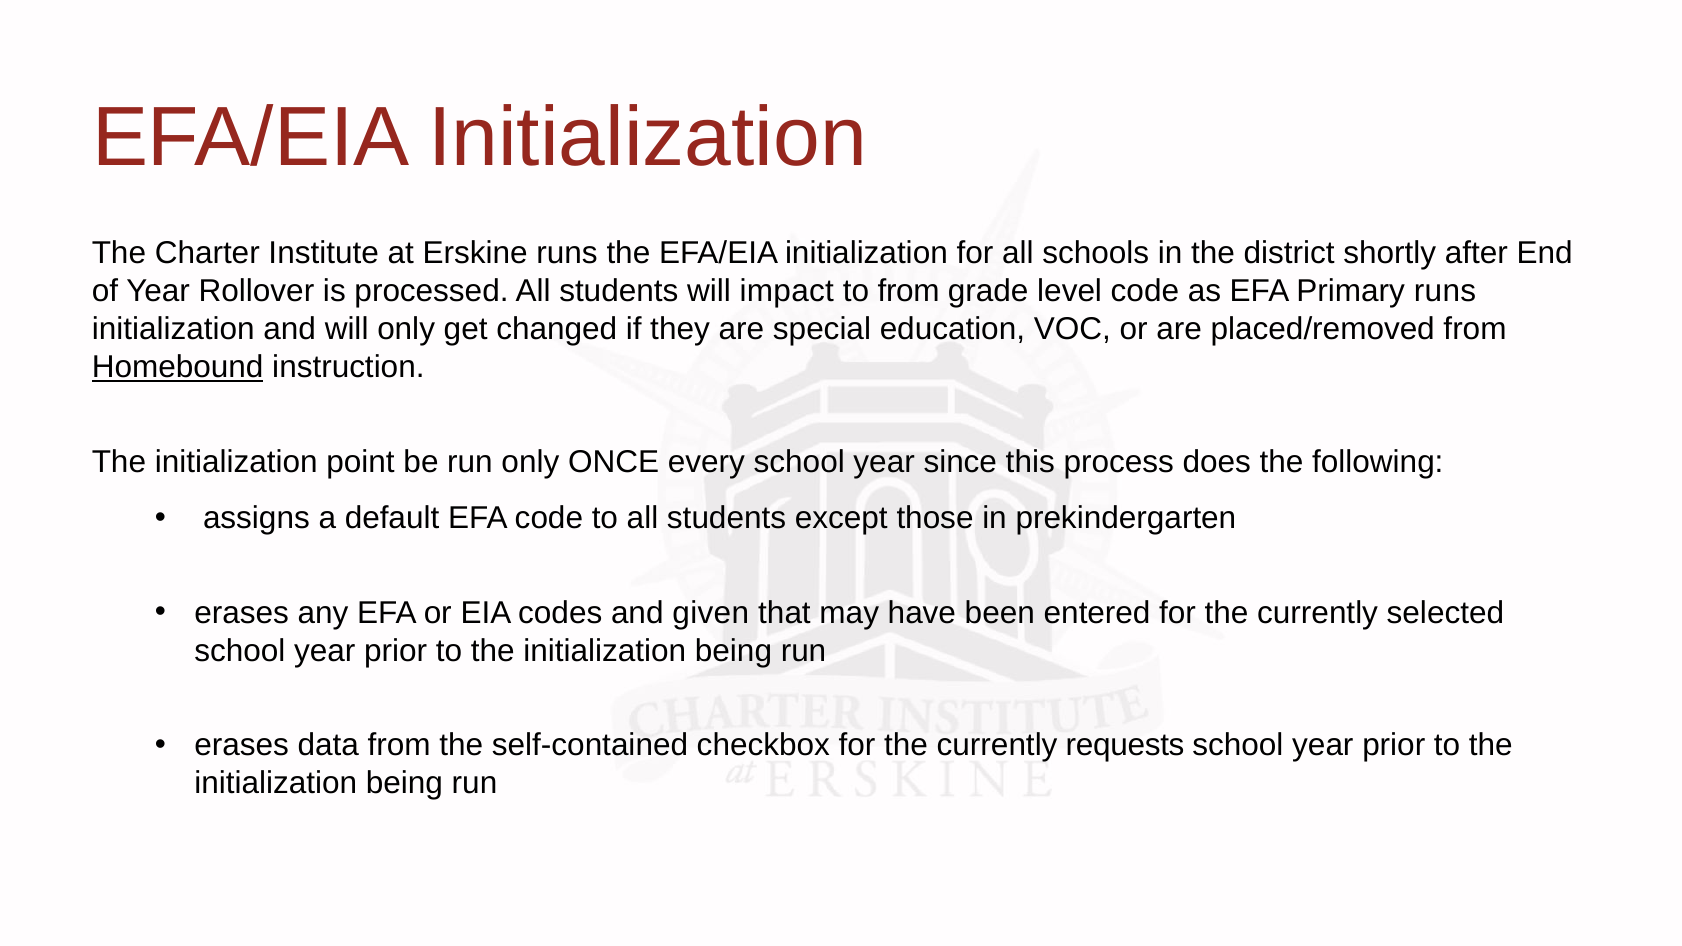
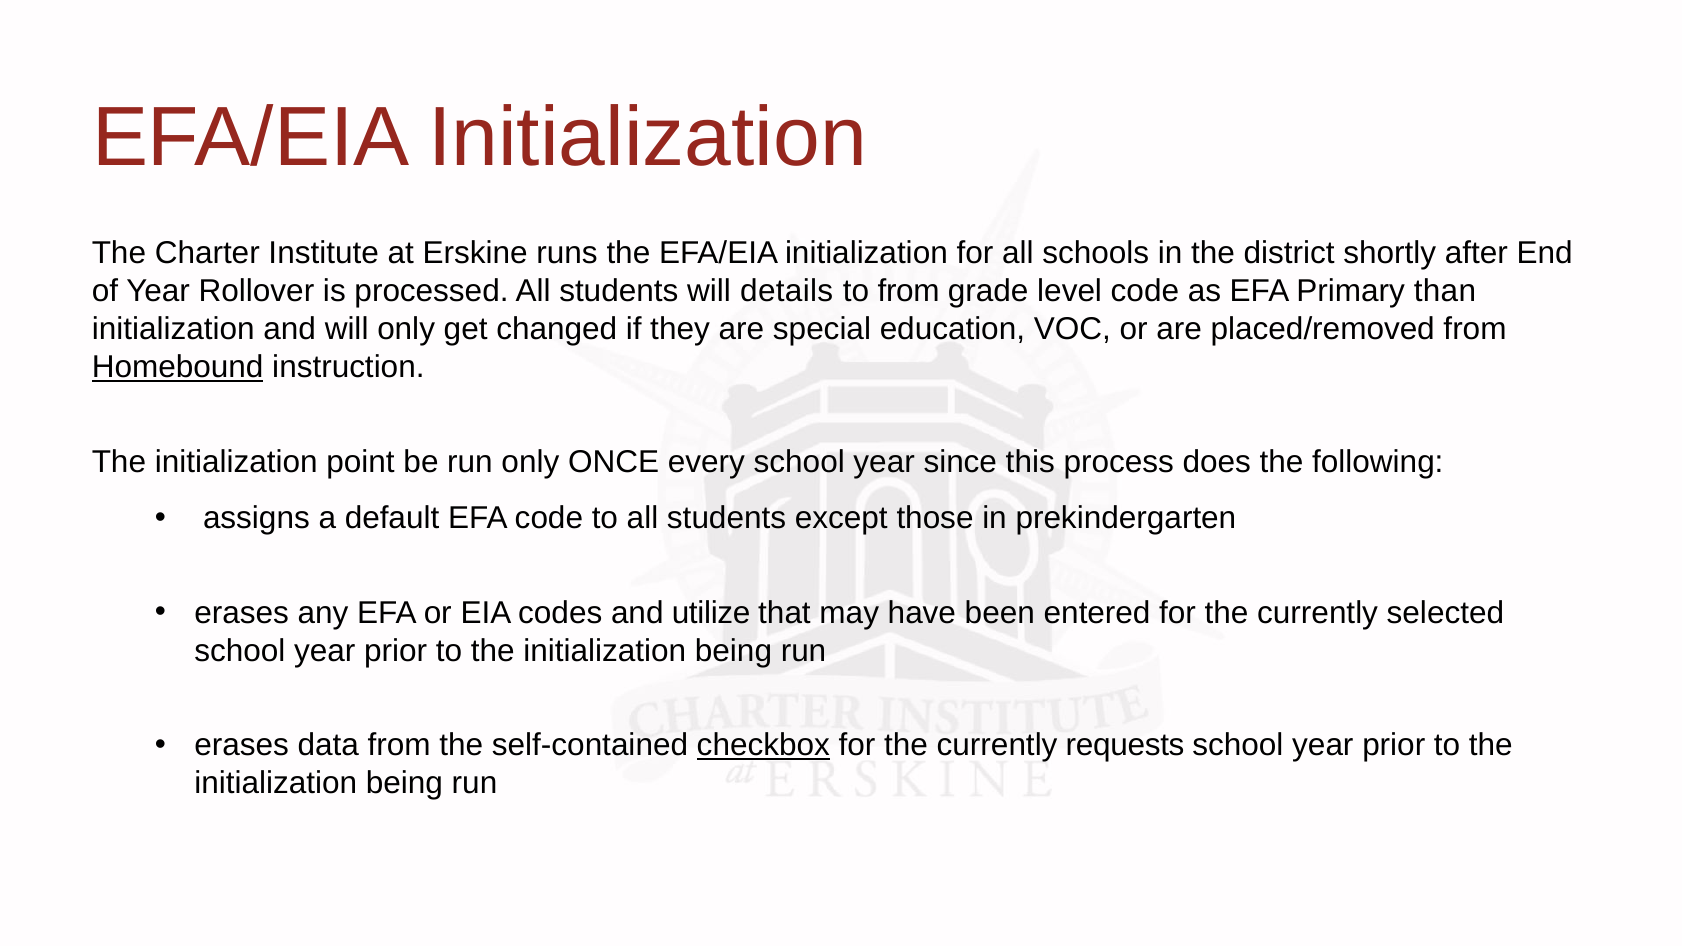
impact: impact -> details (787, 291)
Primary runs: runs -> than (1445, 291)
given: given -> utilize (711, 613)
checkbox underline: none -> present (763, 746)
